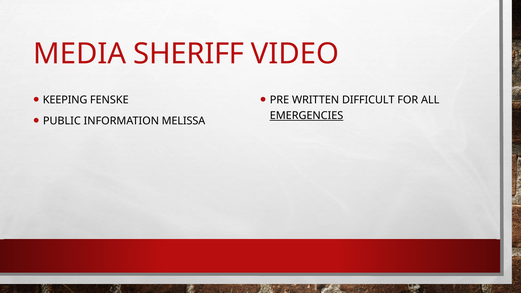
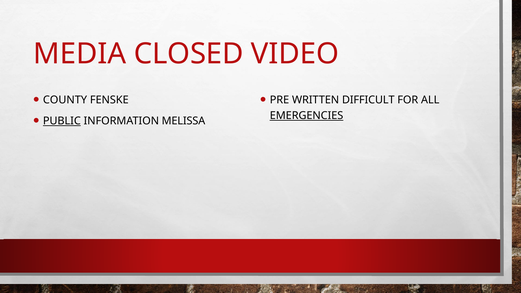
SHERIFF: SHERIFF -> CLOSED (189, 54)
KEEPING: KEEPING -> COUNTY (65, 100)
PUBLIC underline: none -> present (62, 121)
